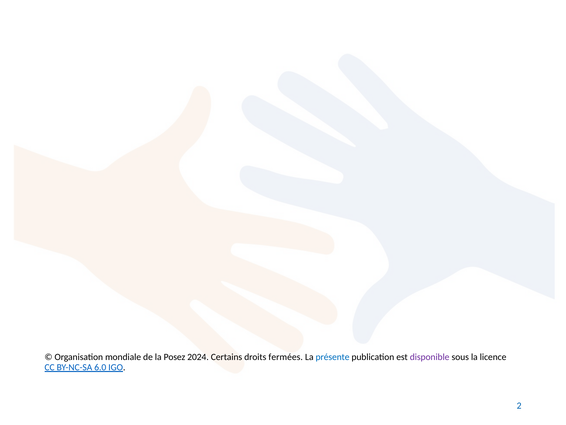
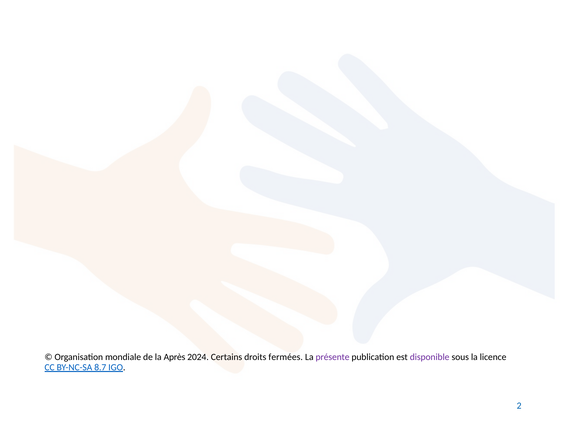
Posez: Posez -> Après (175, 357)
présente colour: blue -> purple (333, 357)
6.0: 6.0 -> 8.7 (100, 367)
